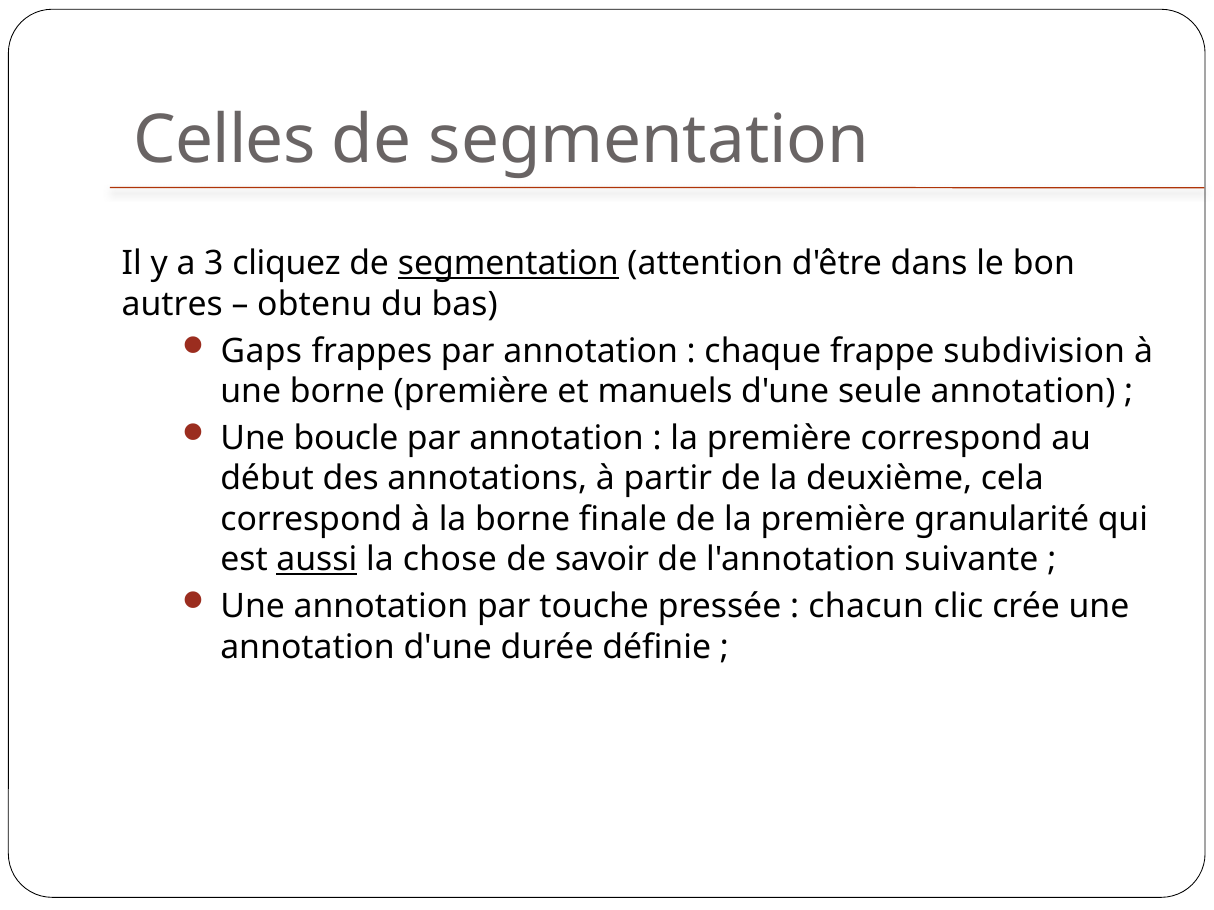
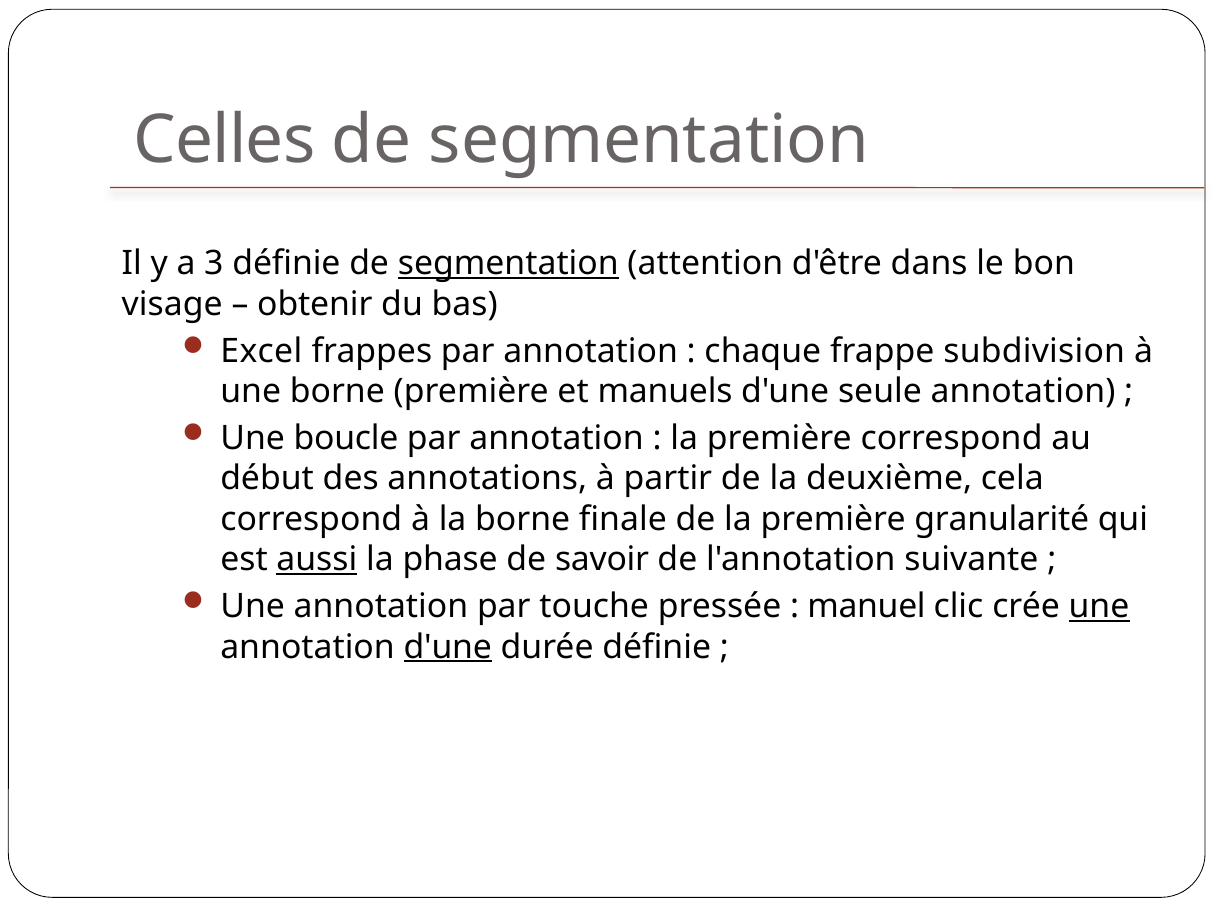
3 cliquez: cliquez -> définie (286, 264)
autres: autres -> visage (172, 304)
obtenu: obtenu -> obtenir (315, 304)
Gaps: Gaps -> Excel (261, 351)
chose: chose -> phase (450, 560)
chacun: chacun -> manuel (867, 607)
une underline: none -> present (1099, 607)
d'une underline: none -> present (448, 647)
